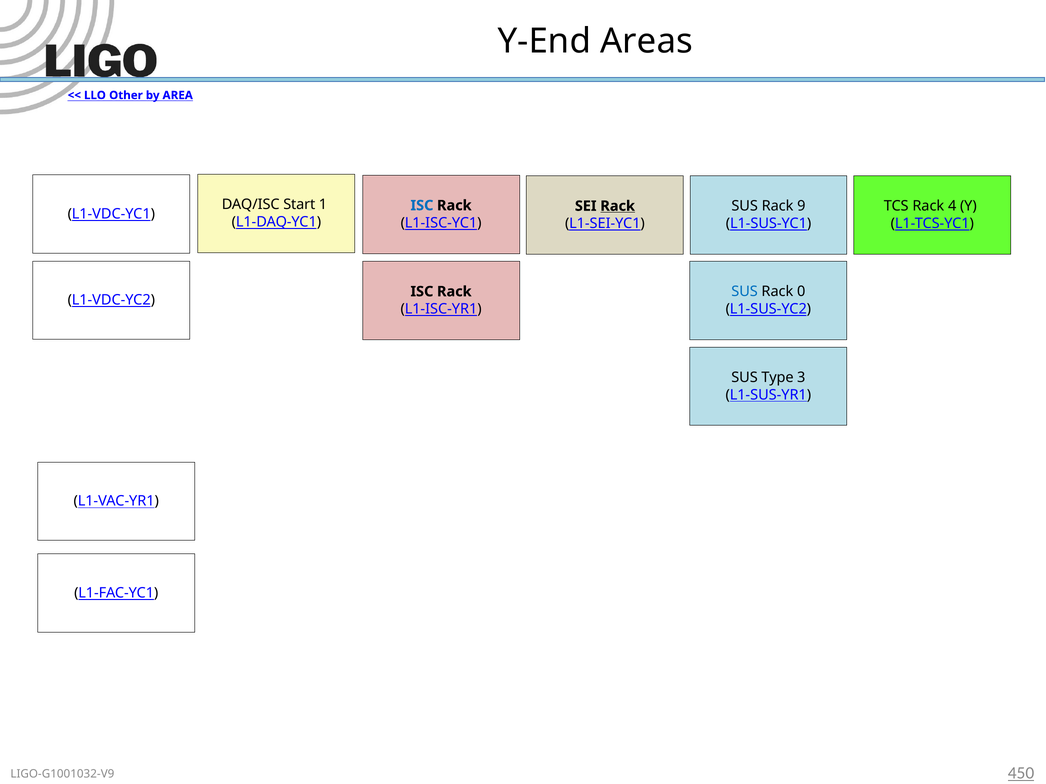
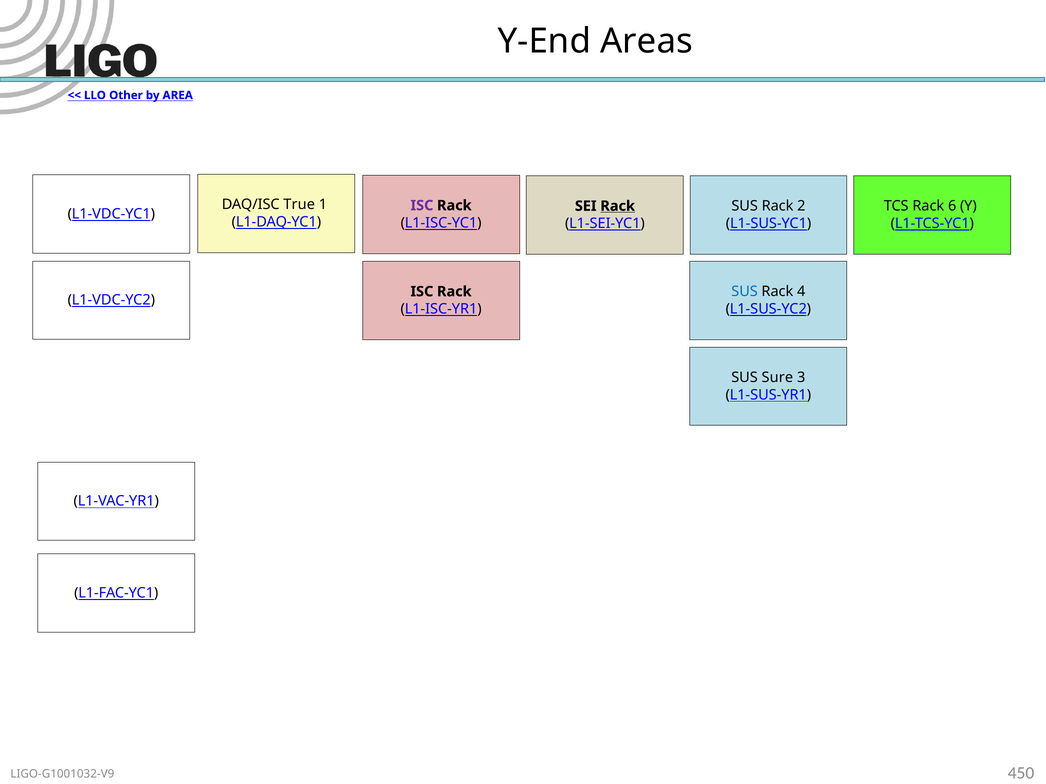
Start: Start -> True (299, 205)
9: 9 -> 2 (801, 206)
4: 4 -> 6 (952, 206)
ISC colour: blue -> purple (422, 206)
0: 0 -> 4 (801, 292)
Type: Type -> Sure (777, 378)
450 underline: present -> none (1021, 773)
